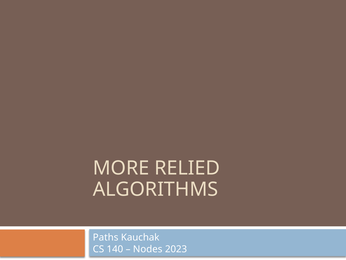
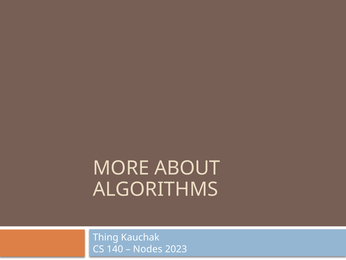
RELIED: RELIED -> ABOUT (187, 168)
Paths: Paths -> Thing (106, 237)
